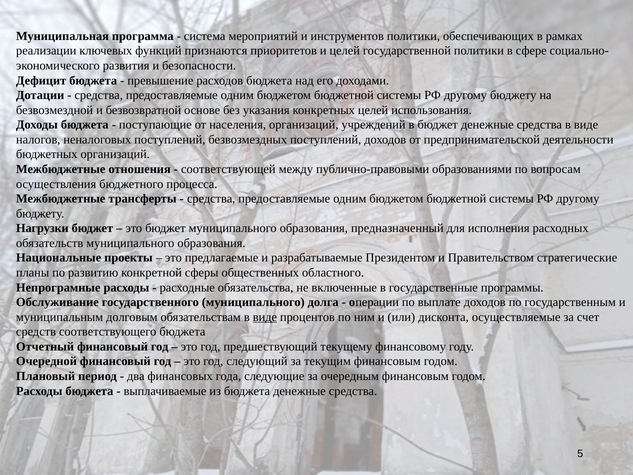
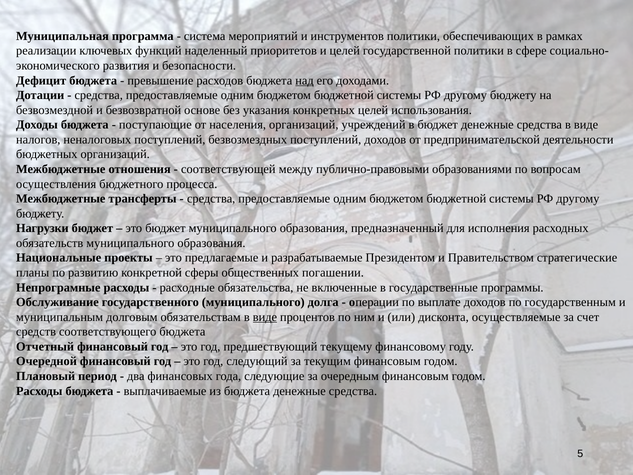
признаются: признаются -> наделенный (216, 51)
над underline: none -> present (304, 80)
областного: областного -> погашении (333, 273)
